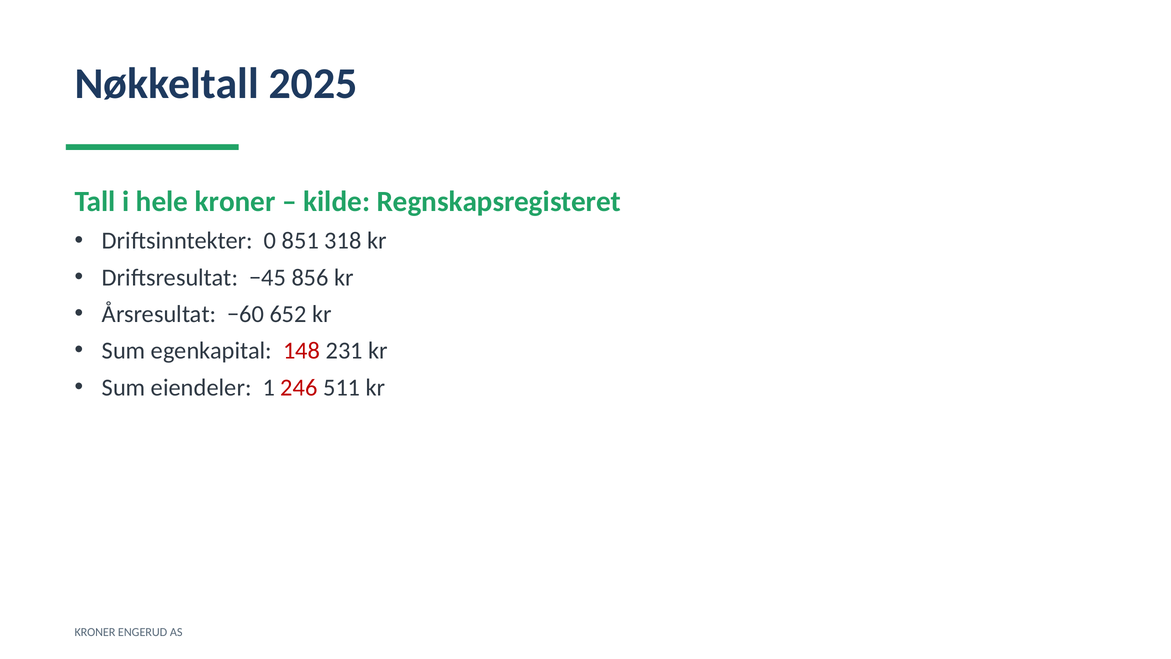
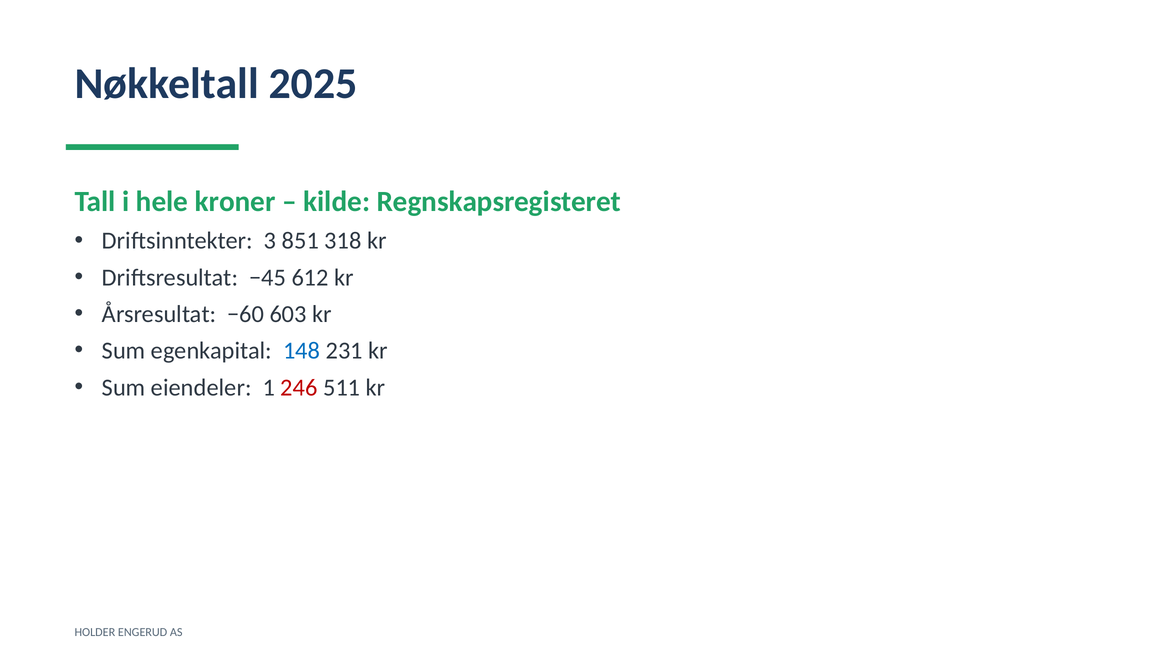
0: 0 -> 3 (270, 241)
856: 856 -> 612 (310, 277)
652: 652 -> 603 (288, 314)
148 colour: red -> blue (302, 351)
KRONER: KRONER -> HOLDER (95, 632)
